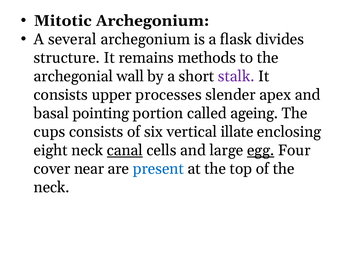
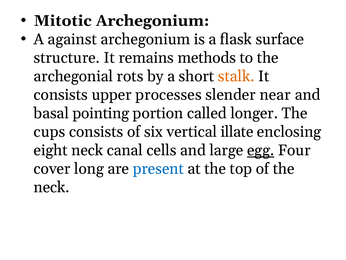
several: several -> against (72, 39)
divides: divides -> surface (280, 39)
wall: wall -> rots (130, 76)
stalk colour: purple -> orange (236, 76)
apex: apex -> near (275, 95)
ageing: ageing -> longer (254, 113)
canal underline: present -> none (125, 150)
near: near -> long (89, 168)
